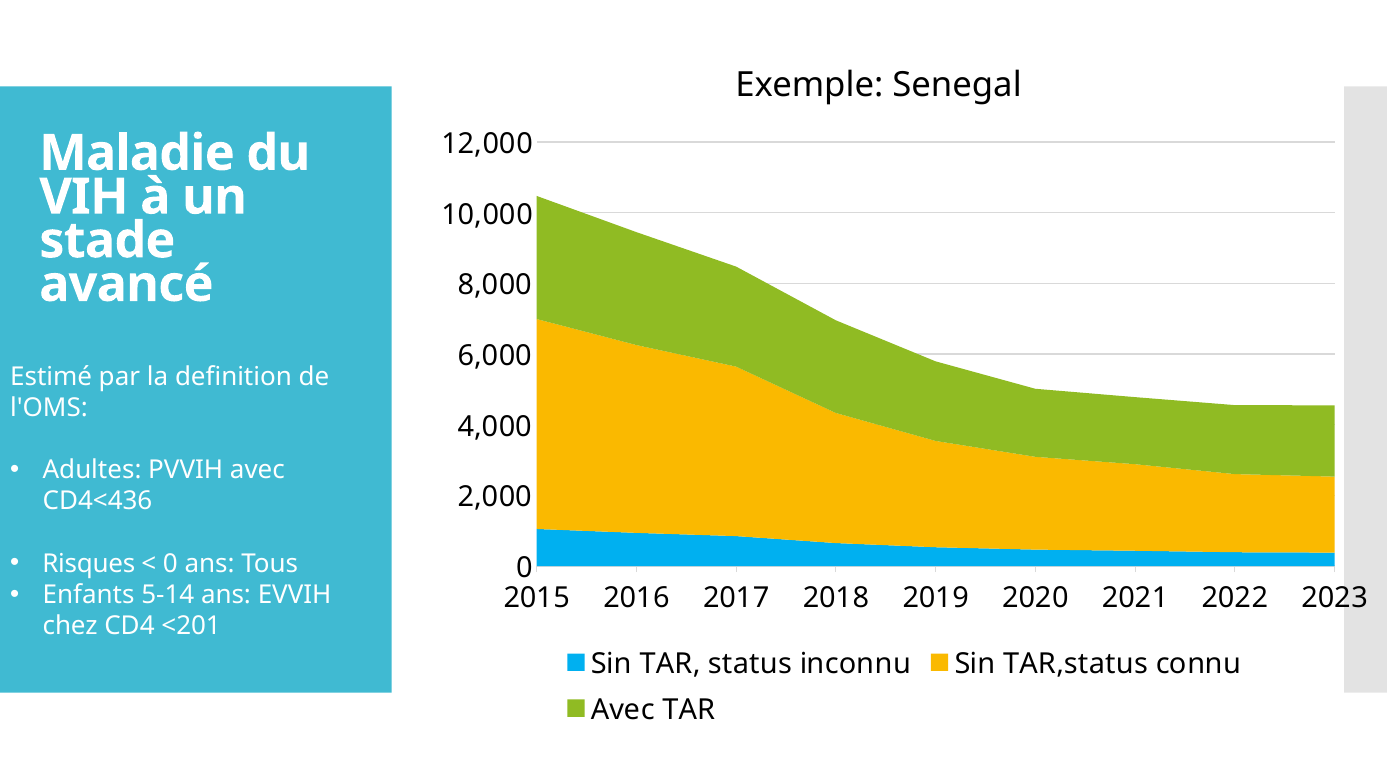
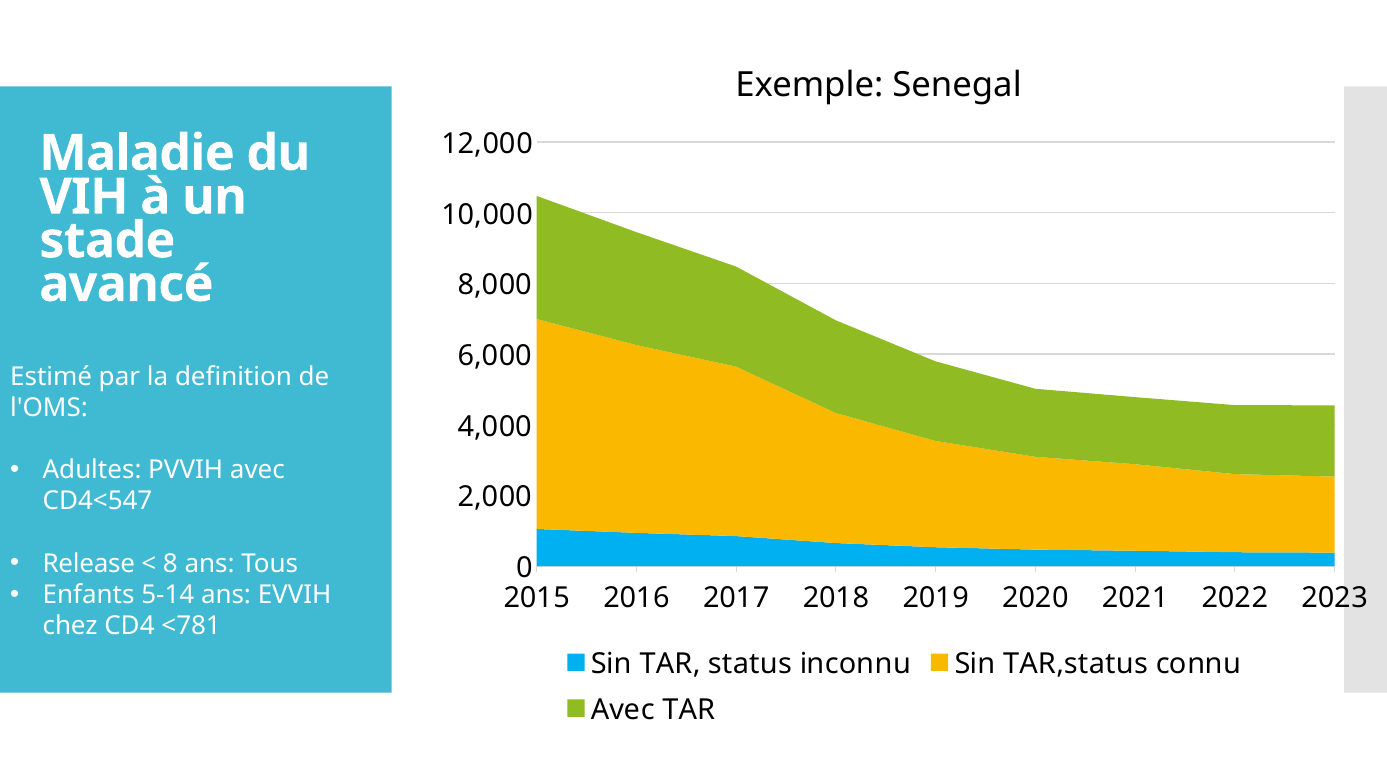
CD4<436: CD4<436 -> CD4<547 (98, 502)
Risques: Risques -> Release (89, 564)
0: 0 -> 8 (170, 564)
<201: <201 -> <781 (191, 626)
